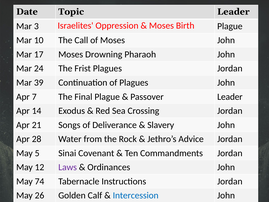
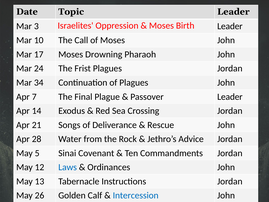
Birth Plague: Plague -> Leader (230, 26)
39: 39 -> 34 (39, 83)
Slavery: Slavery -> Rescue (161, 125)
Laws colour: purple -> blue (68, 167)
74: 74 -> 13 (40, 181)
